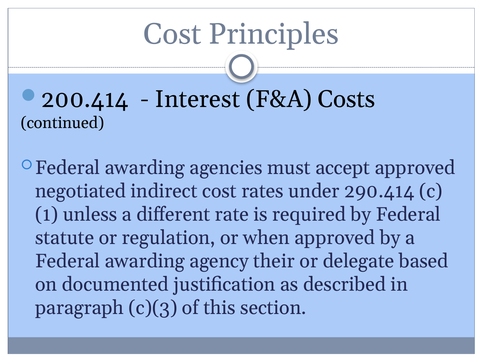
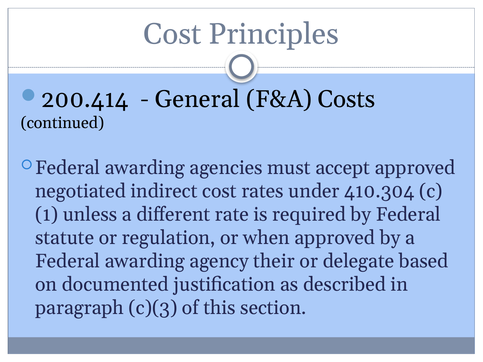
Interest: Interest -> General (197, 99)
290.414: 290.414 -> 410.304 (379, 191)
